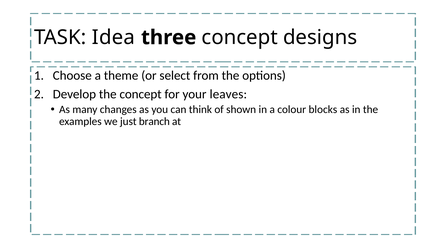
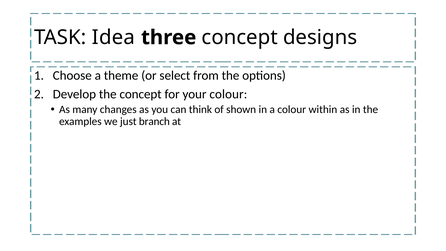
your leaves: leaves -> colour (228, 94)
blocks: blocks -> within (323, 109)
